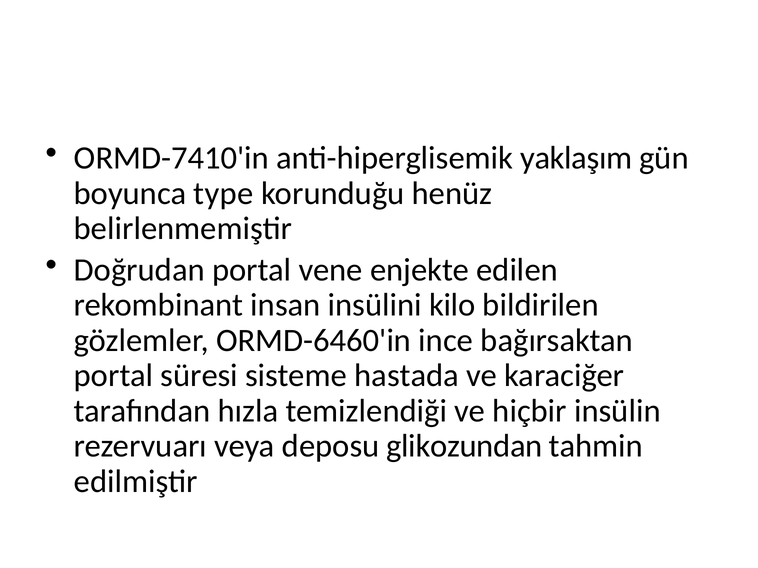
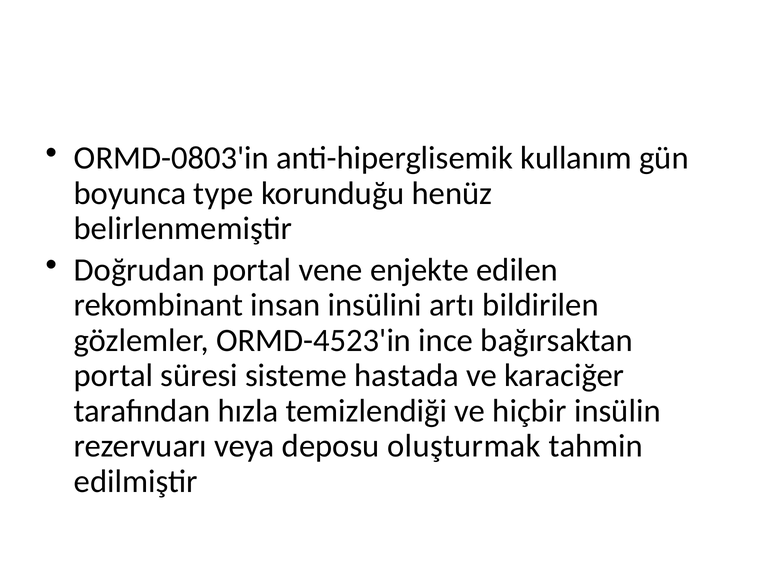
ORMD-7410'in: ORMD-7410'in -> ORMD-0803'in (171, 158)
yaklaşım: yaklaşım -> kullanım (576, 158)
kilo: kilo -> artı (452, 305)
ORMD-6460'in: ORMD-6460'in -> ORMD-4523'in (314, 341)
glikozundan: glikozundan -> oluşturmak (464, 447)
